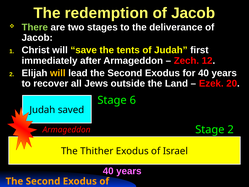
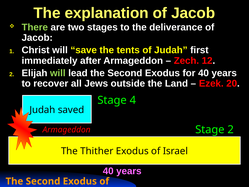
redemption: redemption -> explanation (107, 13)
will colour: yellow -> light green (58, 73)
6: 6 -> 4 (133, 100)
